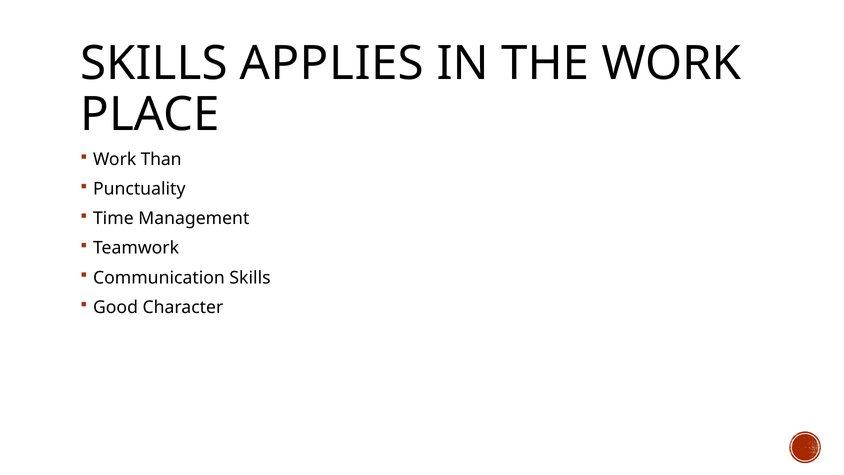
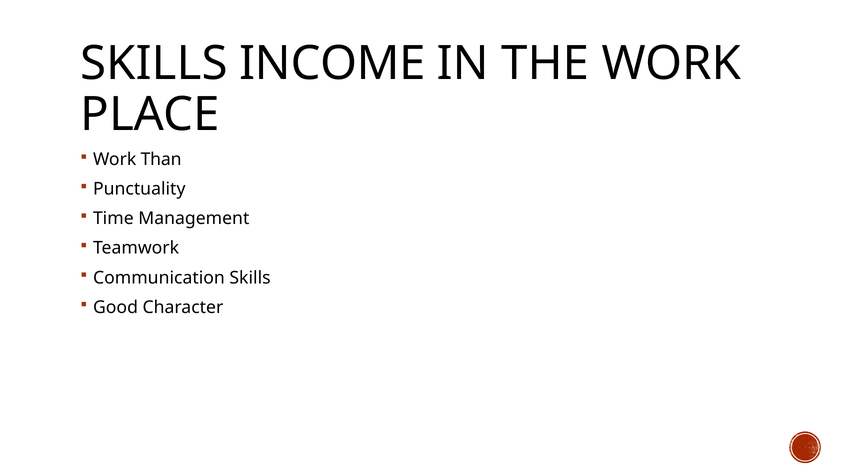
APPLIES: APPLIES -> INCOME (332, 63)
